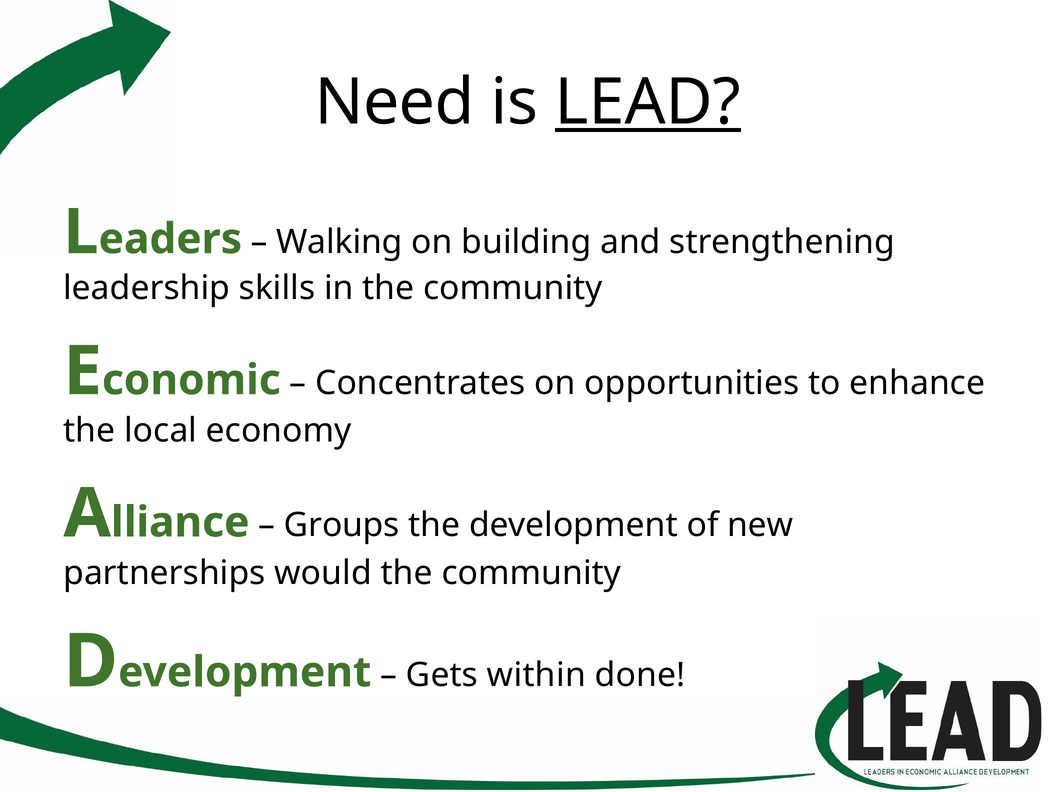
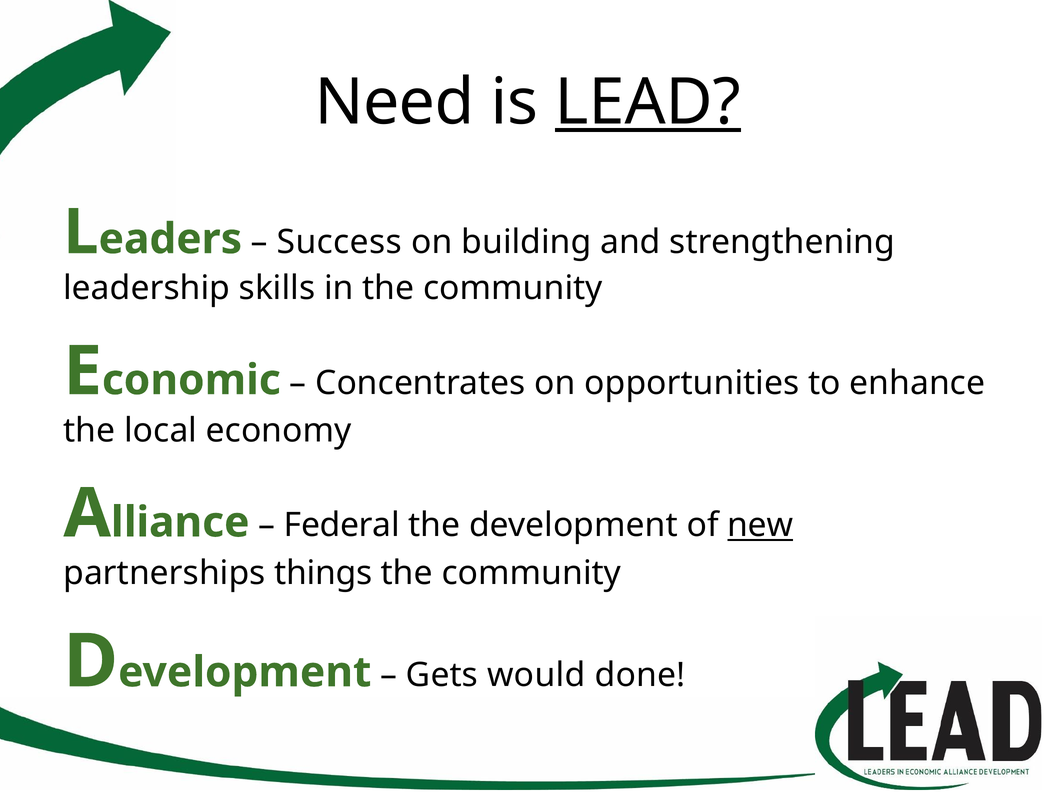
Walking: Walking -> Success (339, 242)
Groups: Groups -> Federal (342, 525)
new underline: none -> present (760, 525)
would: would -> things (323, 573)
within: within -> would (536, 675)
